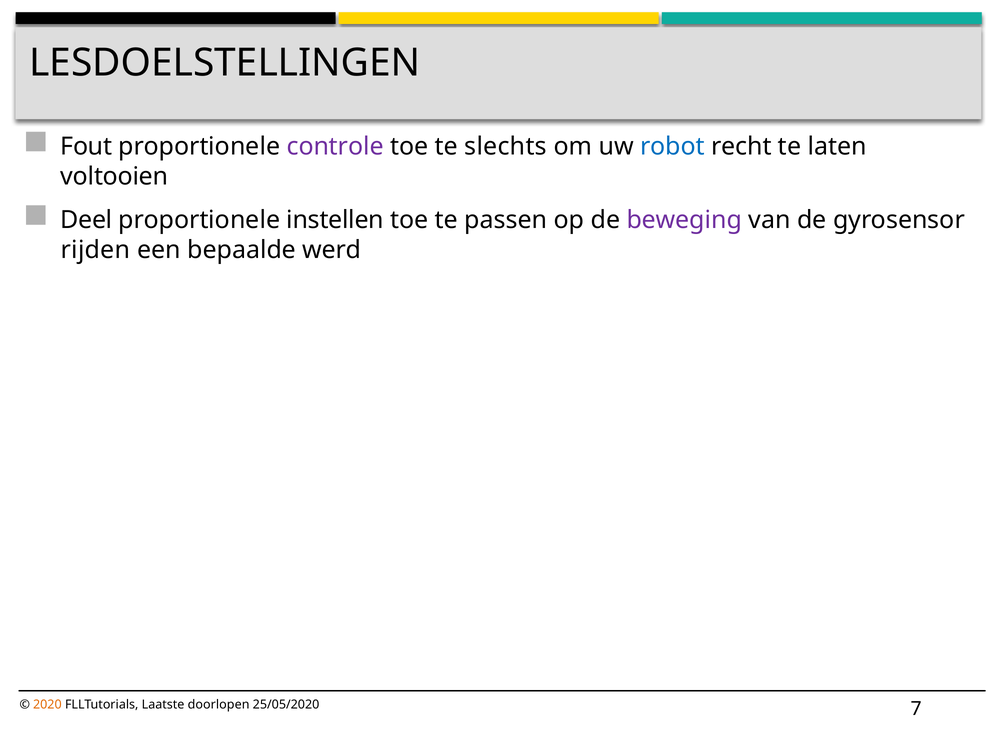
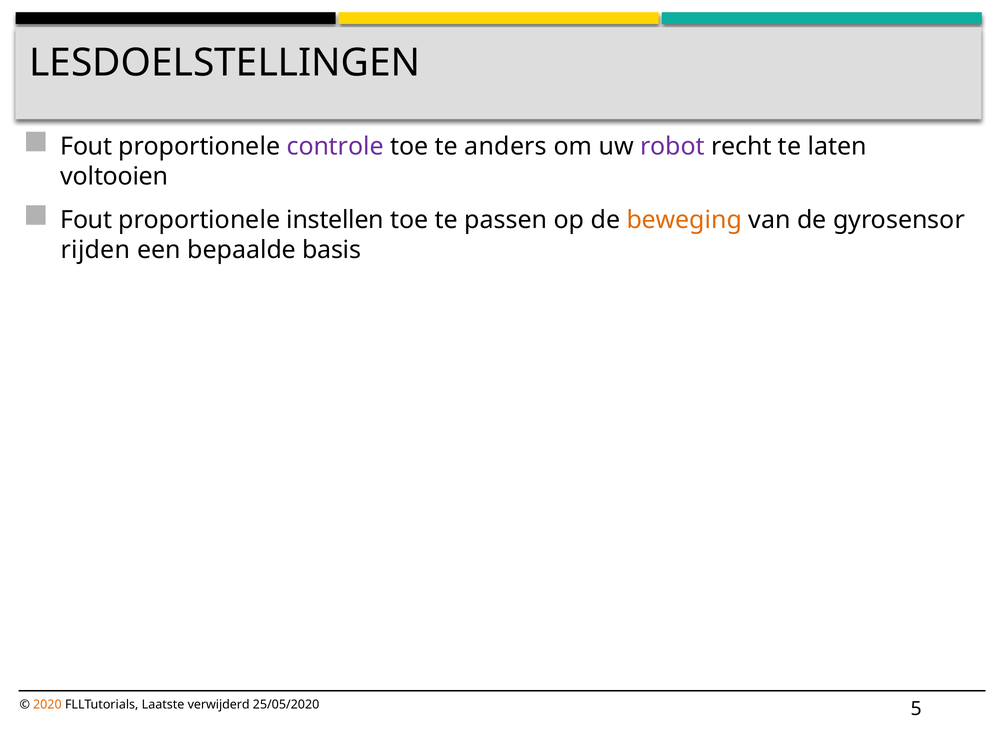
slechts: slechts -> anders (506, 146)
robot colour: blue -> purple (673, 146)
Deel: Deel -> Fout (86, 220)
beweging colour: purple -> orange (684, 220)
werd: werd -> basis (332, 250)
doorlopen: doorlopen -> verwijderd (219, 704)
7: 7 -> 5 (916, 709)
